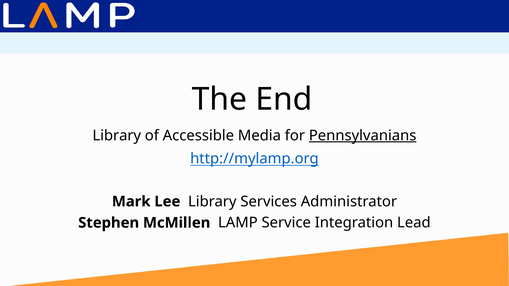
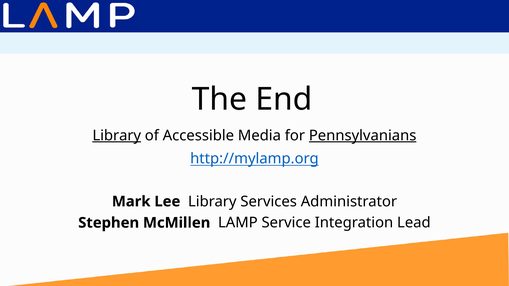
Library underline: none -> present (117, 136)
